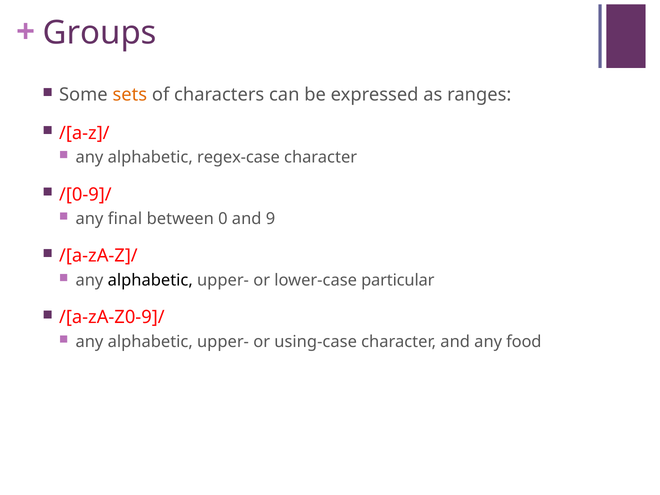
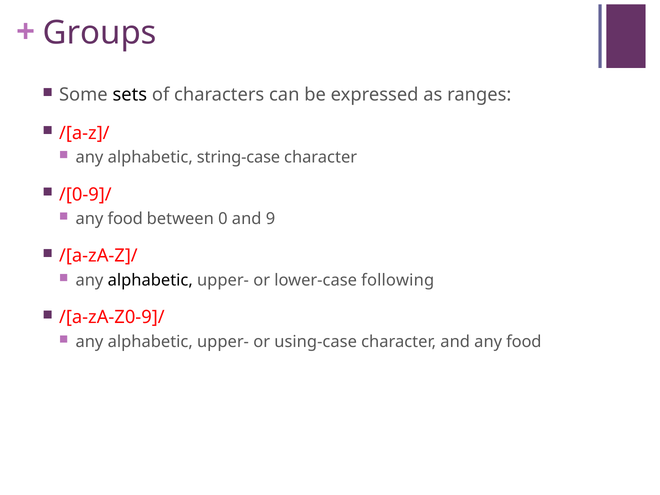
sets colour: orange -> black (130, 95)
regex-case: regex-case -> string-case (239, 157)
final: final -> food (125, 219)
particular: particular -> following (398, 280)
